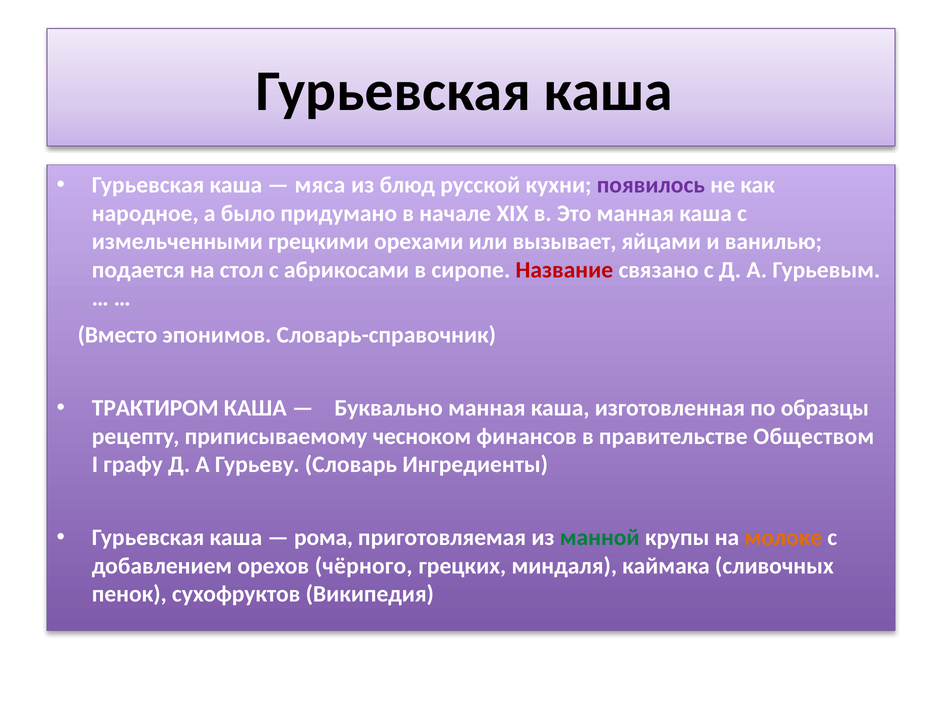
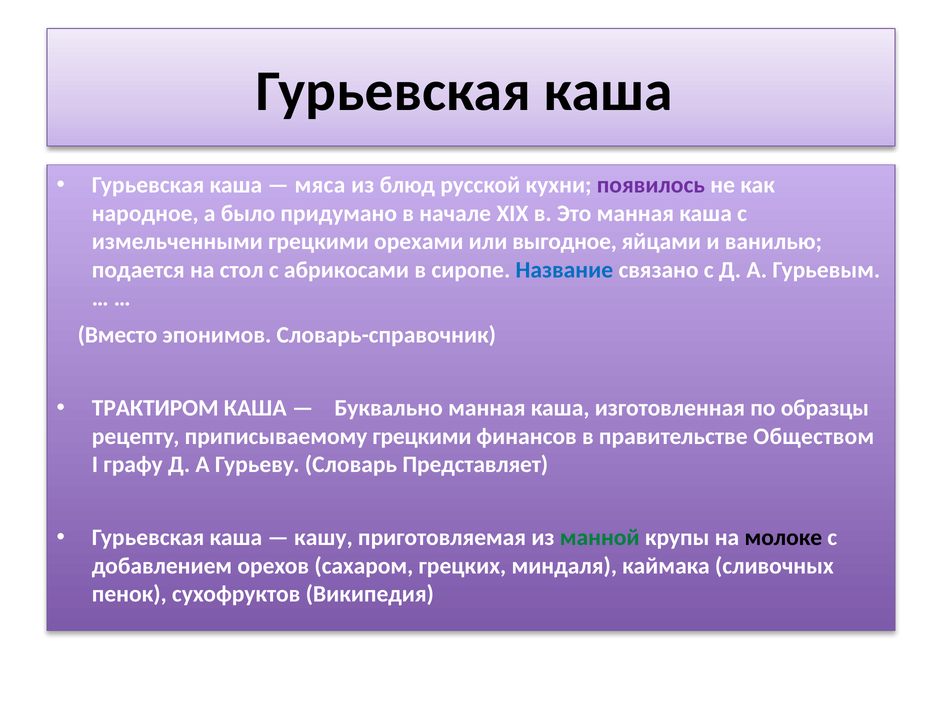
вызывает: вызывает -> выгодное (565, 242)
Название colour: red -> blue (564, 270)
приписываемому чесноком: чесноком -> грецкими (422, 437)
Ингредиенты: Ингредиенты -> Представляет (475, 465)
рома: рома -> кашу (323, 538)
молоке colour: orange -> black (783, 538)
чёрного: чёрного -> сахаром (364, 566)
